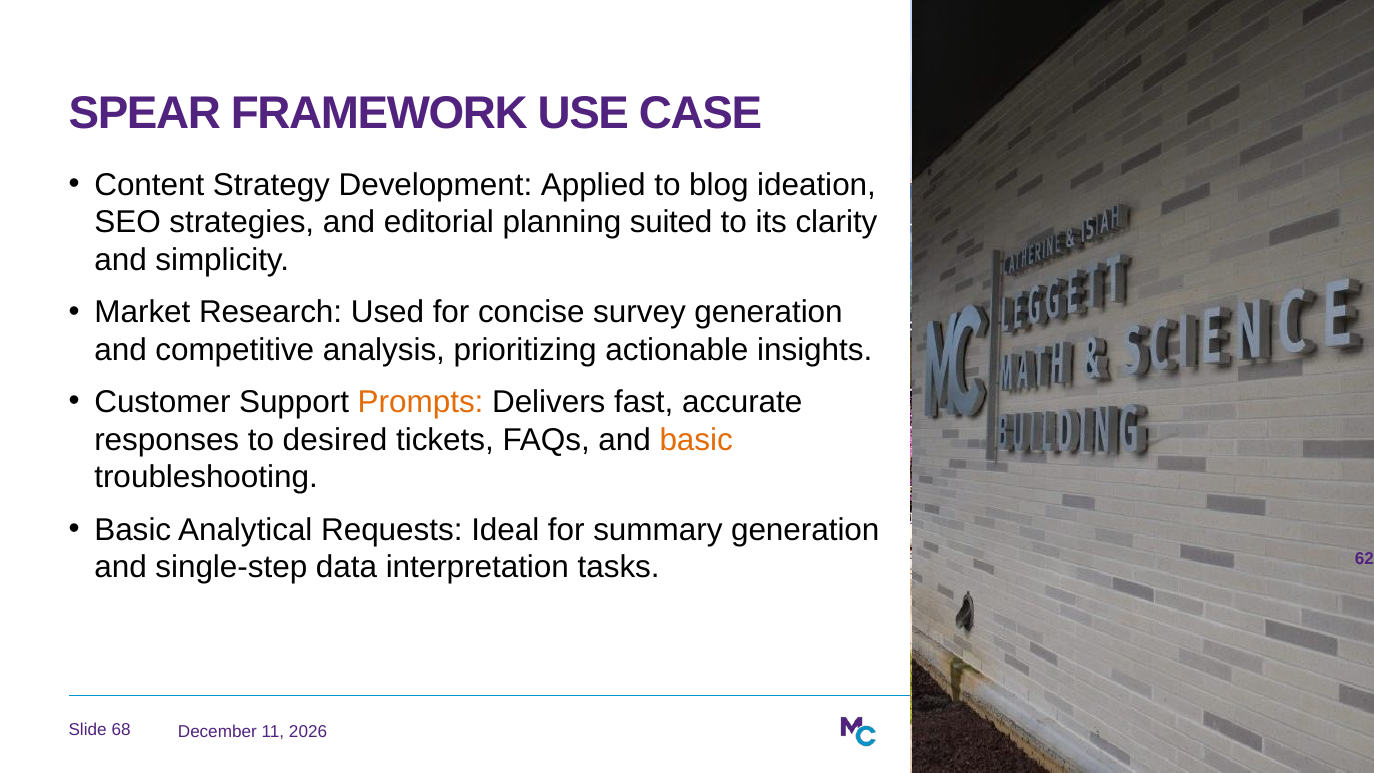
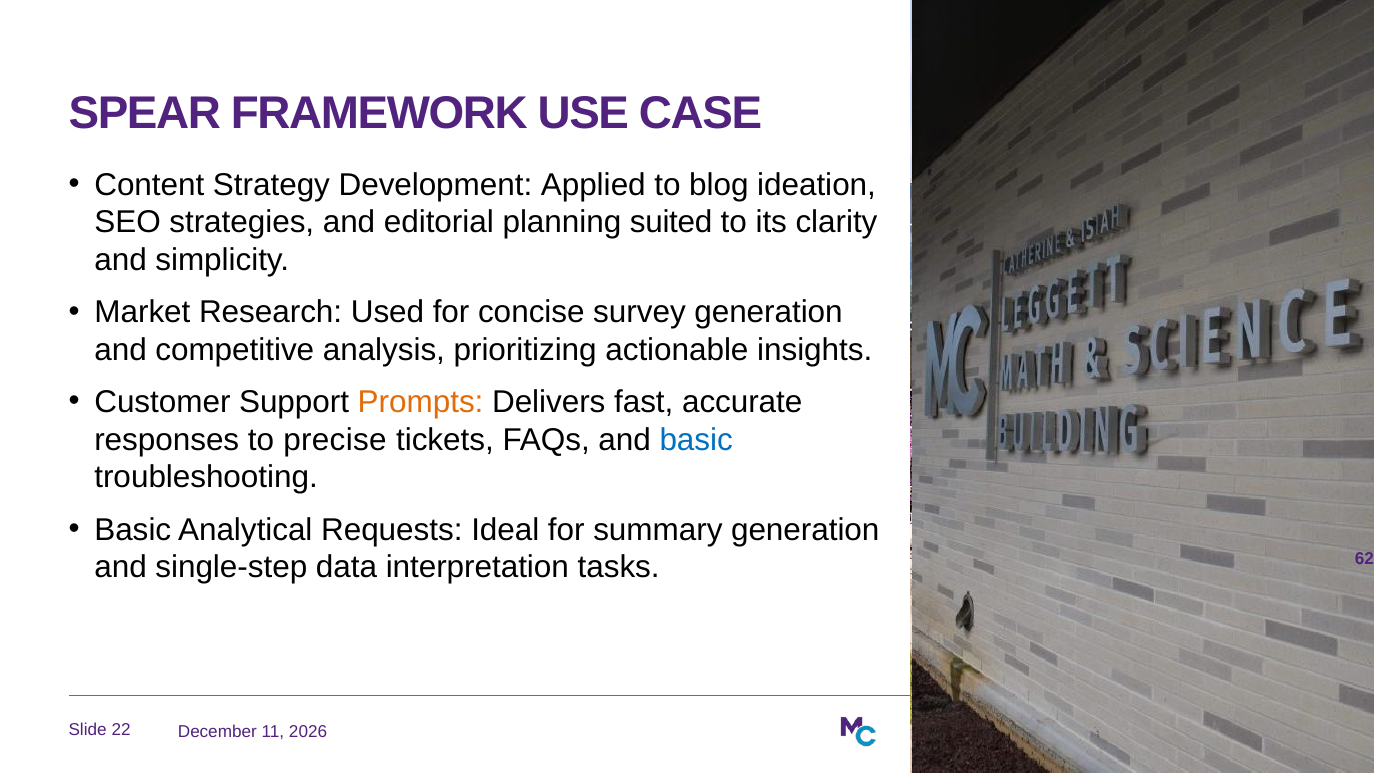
desired: desired -> precise (335, 440)
basic colour: orange -> blue (696, 440)
68: 68 -> 22 (121, 730)
